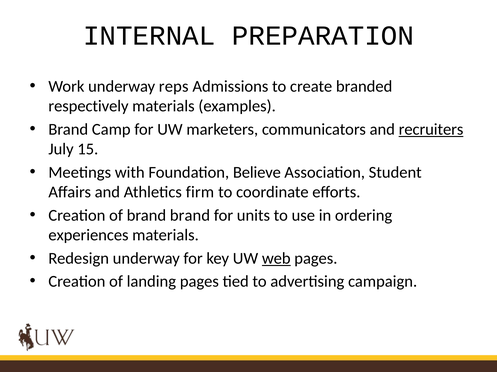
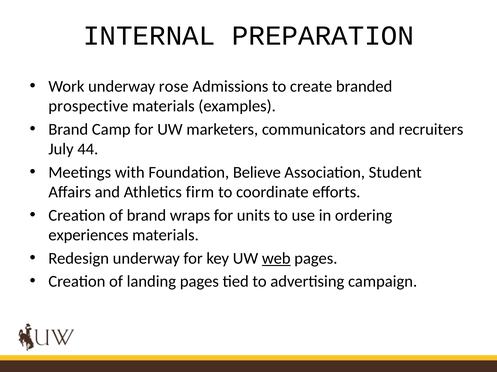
reps: reps -> rose (174, 87)
respectively: respectively -> prospective (88, 106)
recruiters underline: present -> none (431, 130)
15: 15 -> 44 (88, 149)
brand brand: brand -> wraps (190, 216)
